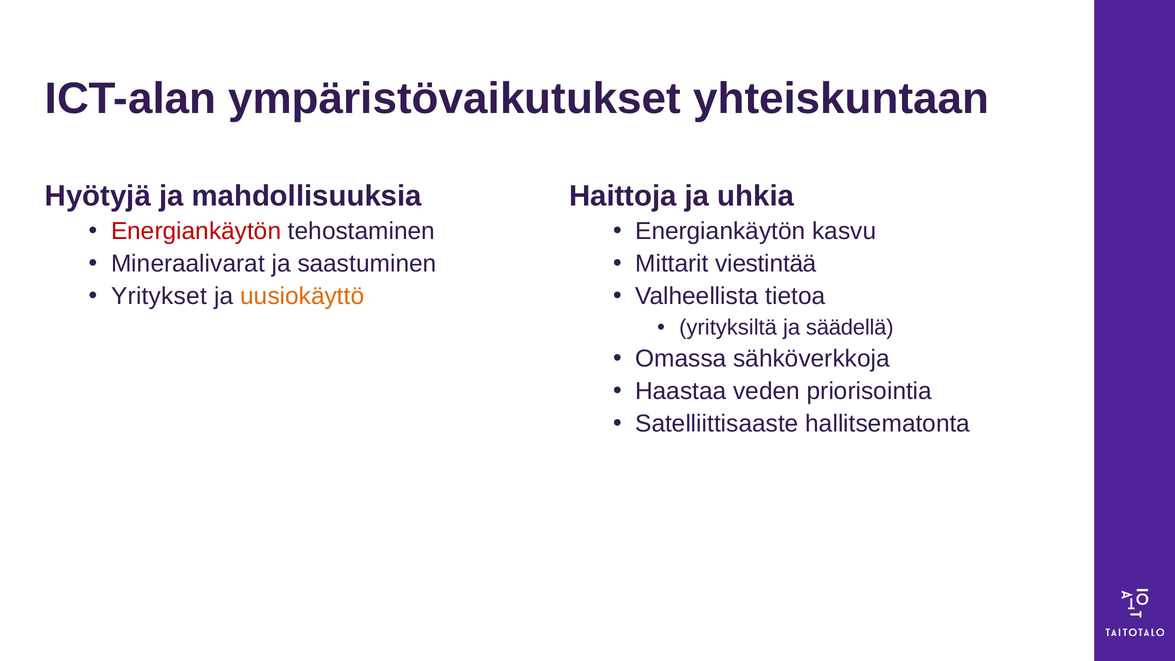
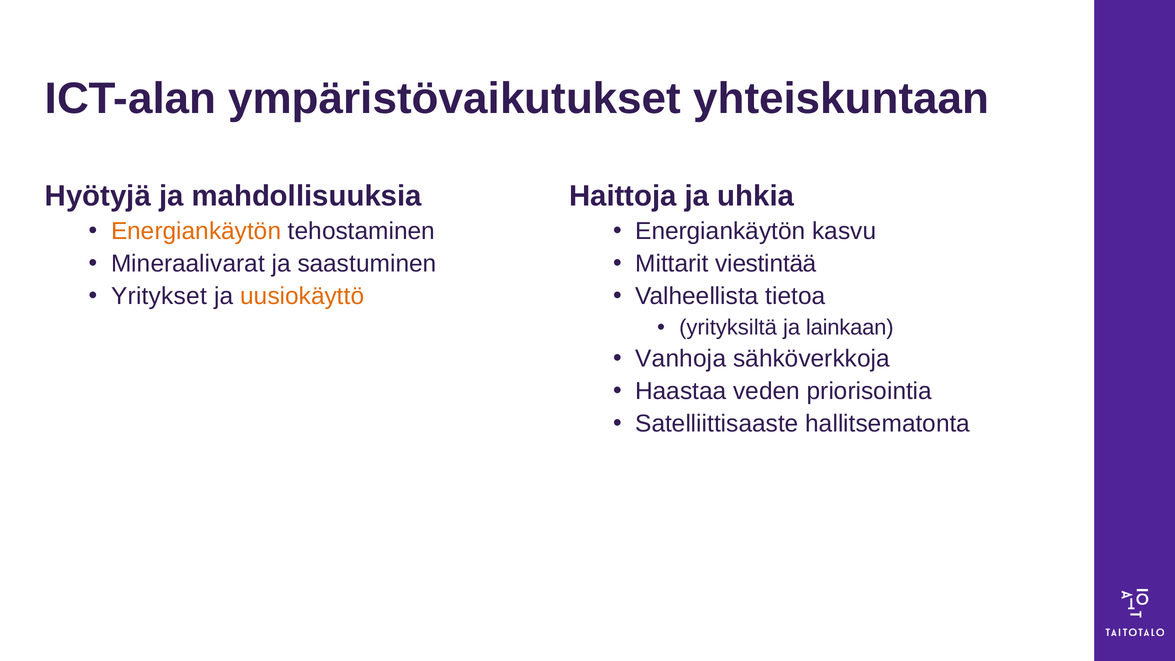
Energiankäytön colour: red -> orange (196, 231)
säädellä: säädellä -> lainkaan (850, 328)
Omassa: Omassa -> Vanhoja (681, 359)
